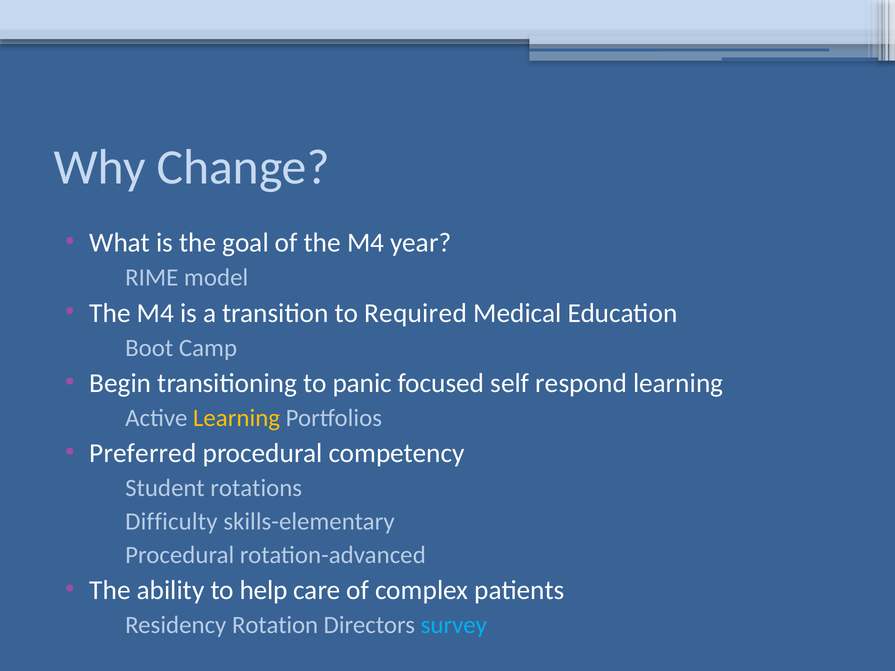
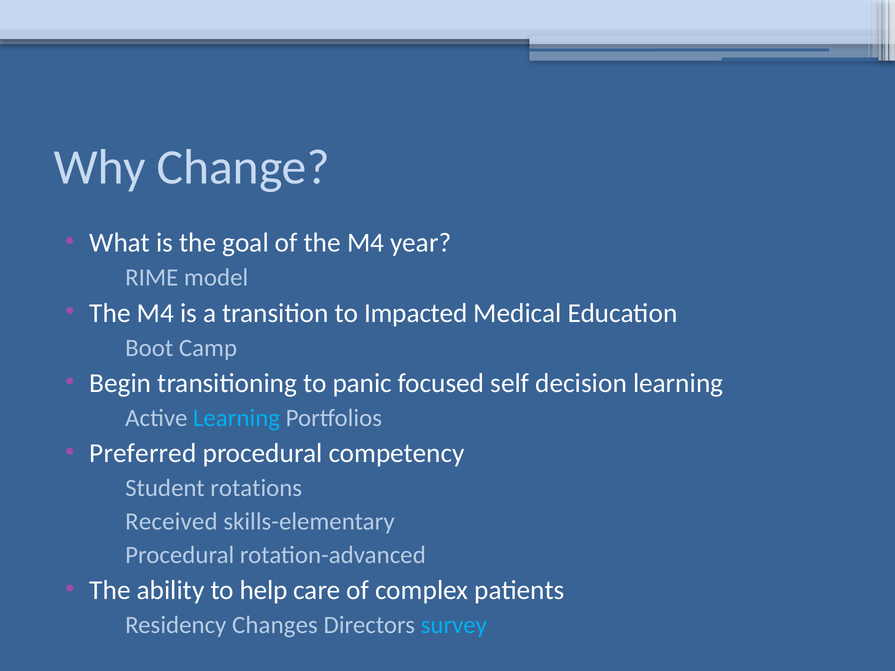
Required: Required -> Impacted (416, 313)
respond: respond -> decision (581, 383)
Learning colour: yellow -> light blue (236, 418)
Difficulty: Difficulty -> Received (171, 522)
Rotation: Rotation -> Changes (275, 626)
